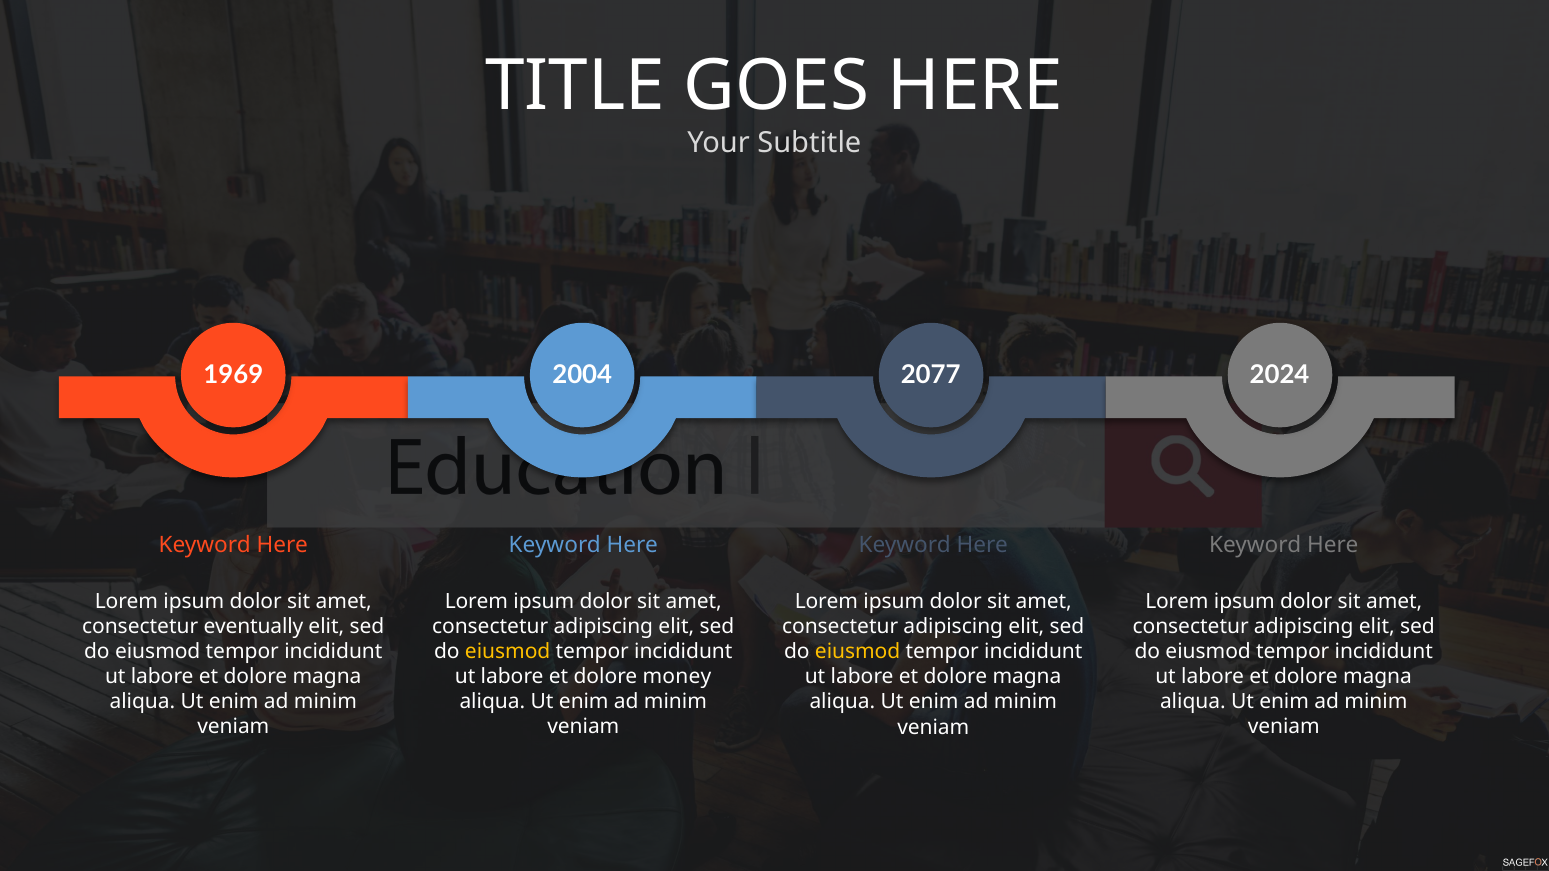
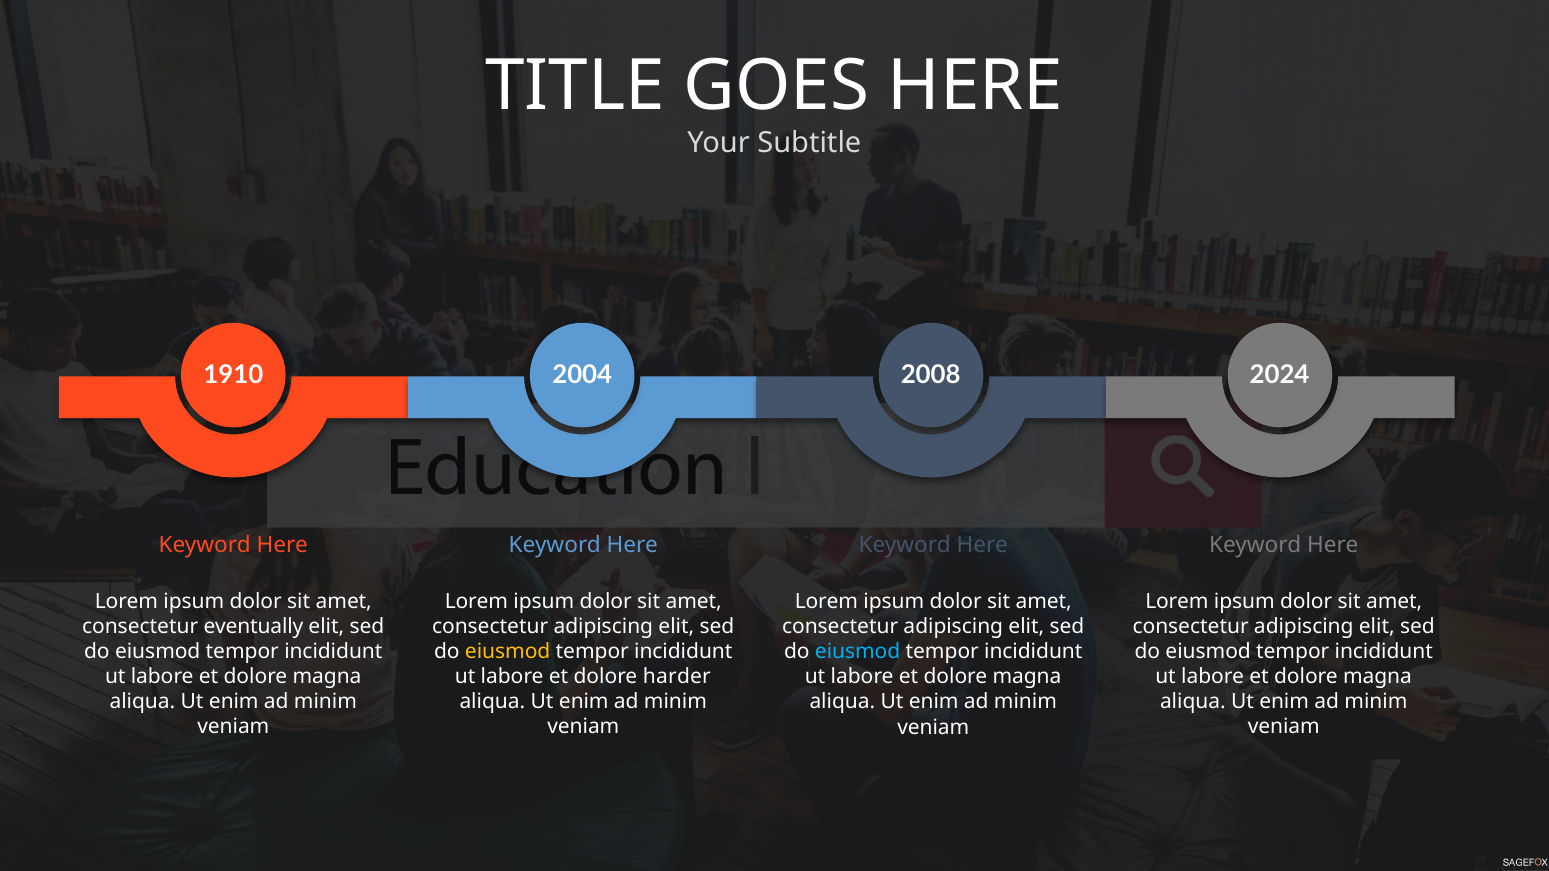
1969: 1969 -> 1910 (233, 375)
2077: 2077 -> 2008 (931, 375)
eiusmod colour: yellow -> light blue (858, 652)
money: money -> harder (677, 677)
